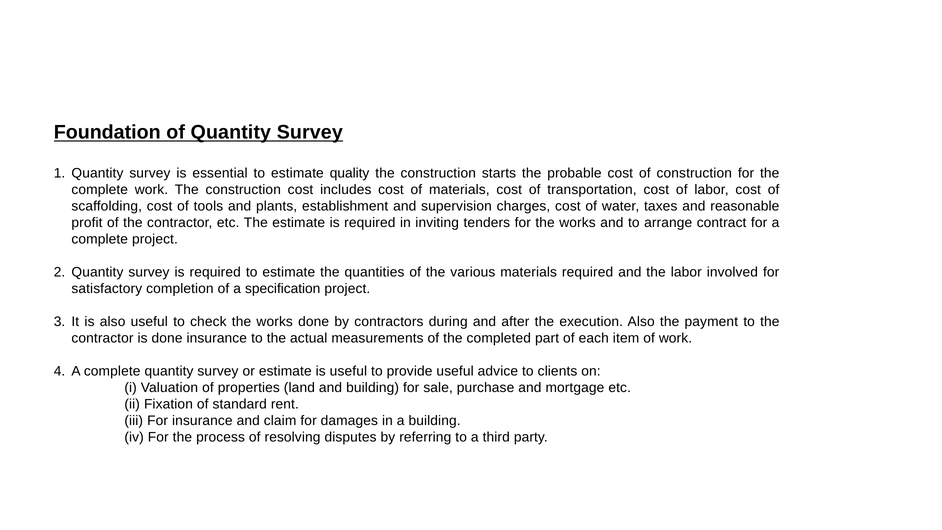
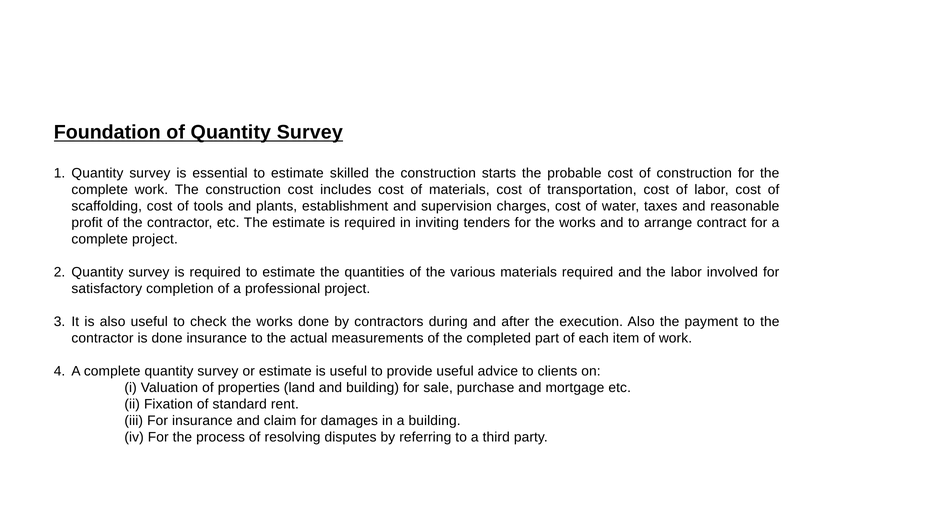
quality: quality -> skilled (349, 173)
specification: specification -> professional (283, 289)
